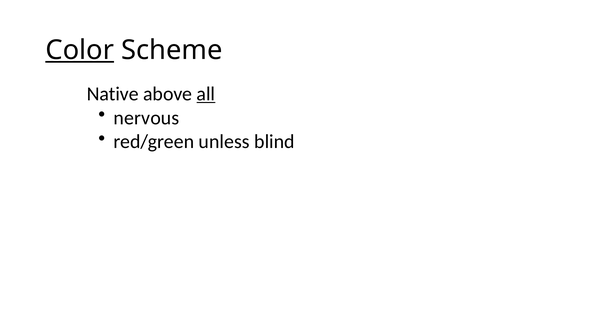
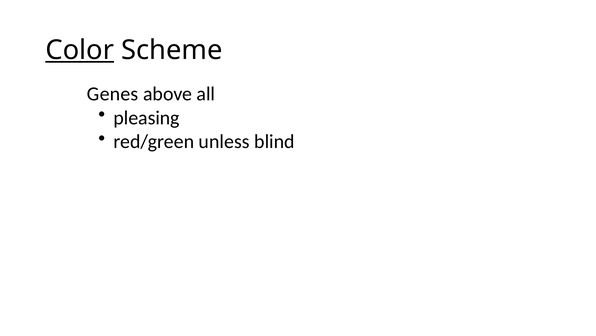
Native: Native -> Genes (113, 94)
all underline: present -> none (206, 94)
nervous: nervous -> pleasing (147, 118)
